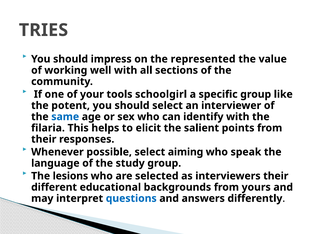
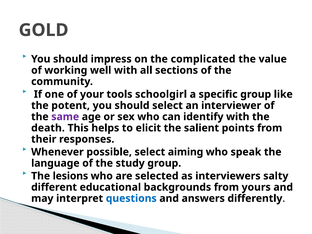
TRIES: TRIES -> GOLD (44, 30)
represented: represented -> complicated (203, 59)
same colour: blue -> purple (65, 117)
filaria: filaria -> death (48, 128)
interviewers their: their -> salty (276, 176)
